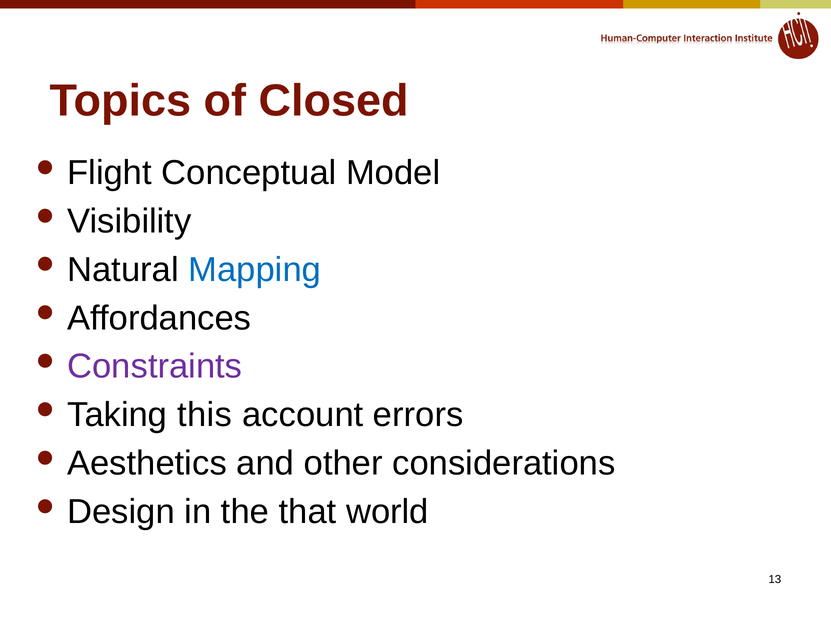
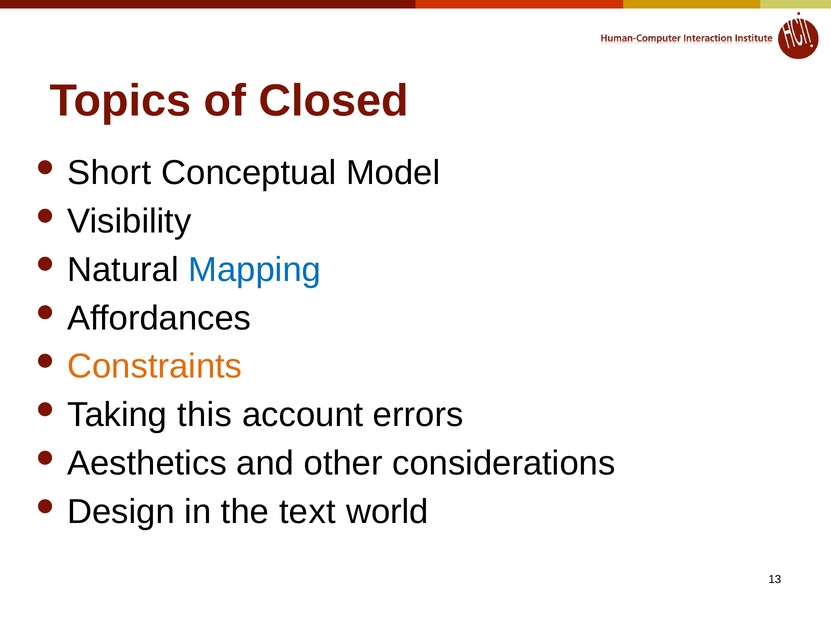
Flight: Flight -> Short (109, 173)
Constraints colour: purple -> orange (155, 367)
that: that -> text (307, 512)
